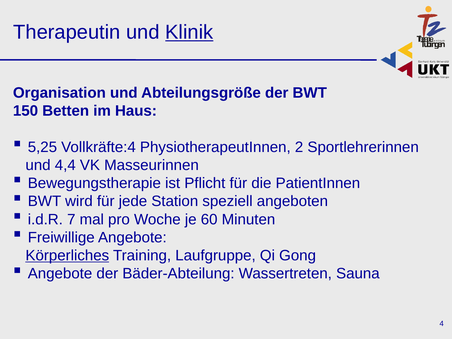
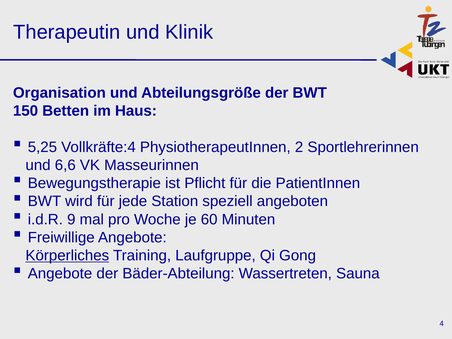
Klinik underline: present -> none (189, 32)
4,4: 4,4 -> 6,6 (65, 165)
7: 7 -> 9 (71, 219)
